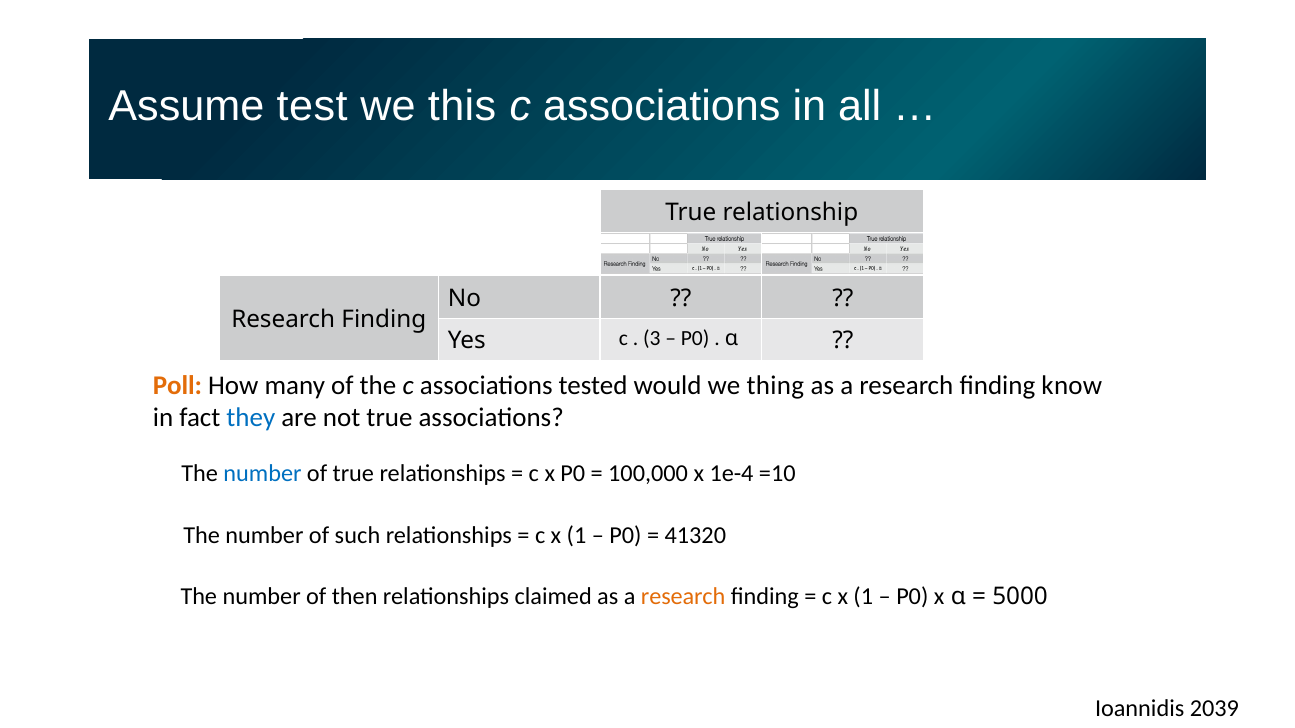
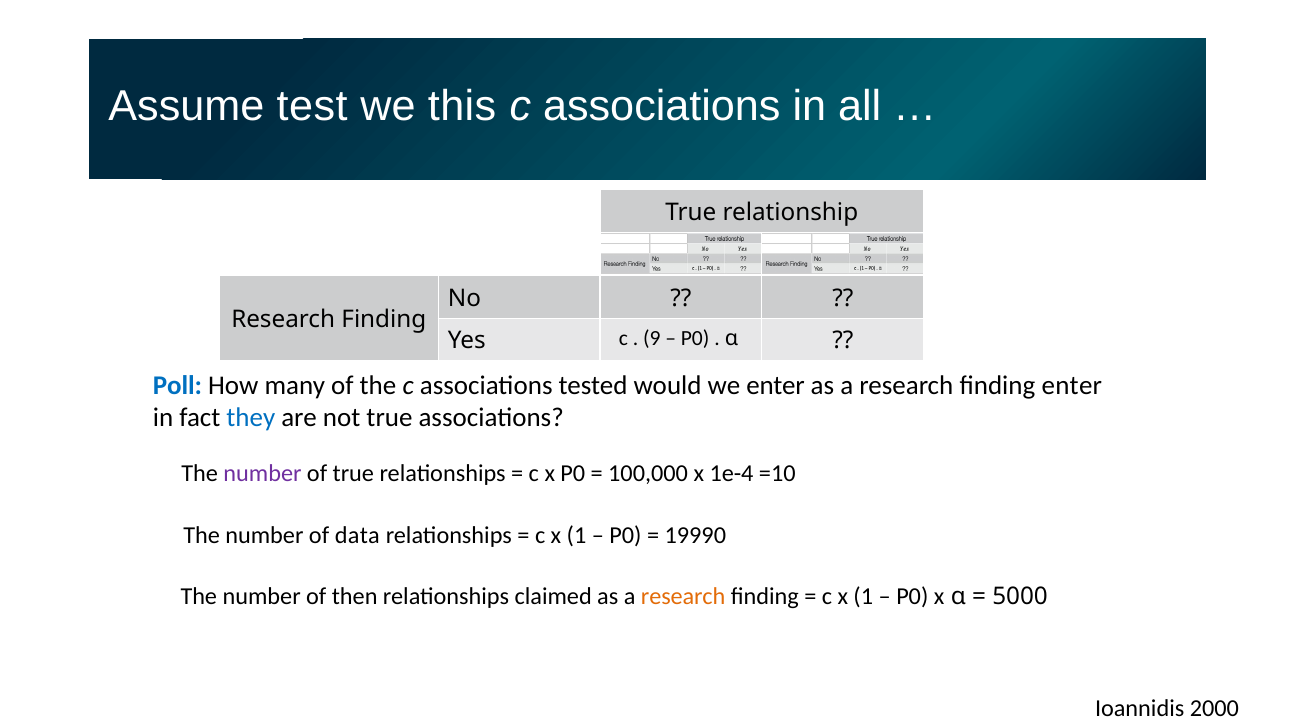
3: 3 -> 9 (652, 339)
Poll colour: orange -> blue (177, 385)
we thing: thing -> enter (776, 385)
finding know: know -> enter (1072, 385)
number colour: blue -> purple (262, 474)
such: such -> data (357, 536)
41320: 41320 -> 19990 (695, 536)
2039: 2039 -> 2000 (1214, 709)
